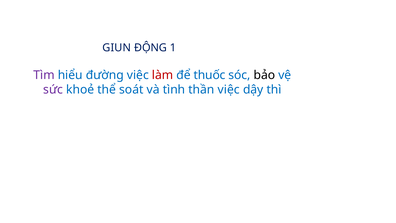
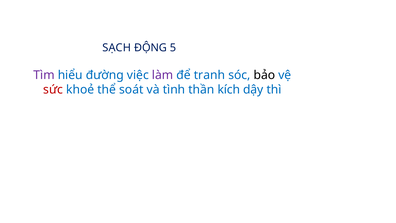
GIUN: GIUN -> SẠCH (117, 48)
1: 1 -> 5 (173, 48)
làm colour: red -> purple (163, 75)
thuốc: thuốc -> tranh (209, 75)
sức colour: purple -> red (53, 89)
thần việc: việc -> kích (229, 89)
